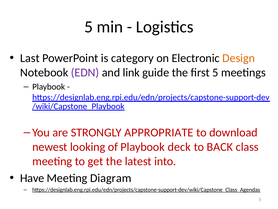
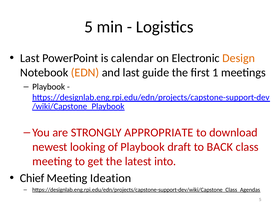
category: category -> calendar (132, 58)
EDN colour: purple -> orange (85, 72)
and link: link -> last (131, 72)
first 5: 5 -> 1 (215, 72)
deck: deck -> draft (179, 147)
Have: Have -> Chief (32, 178)
Diagram: Diagram -> Ideation (111, 178)
